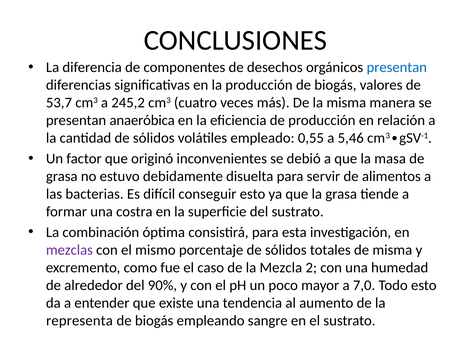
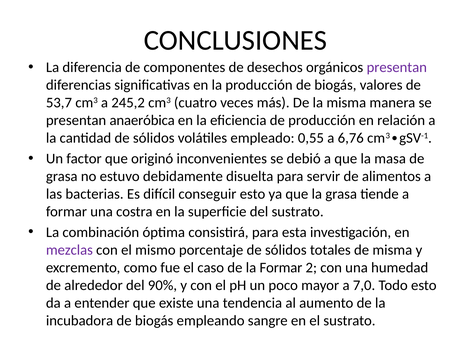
presentan colour: blue -> purple (397, 67)
5,46: 5,46 -> 6,76 (351, 138)
la Mezcla: Mezcla -> Formar (281, 268)
representa: representa -> incubadora (80, 321)
